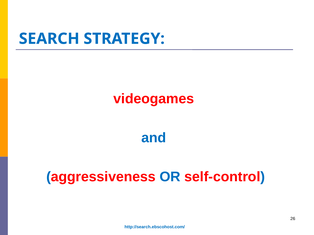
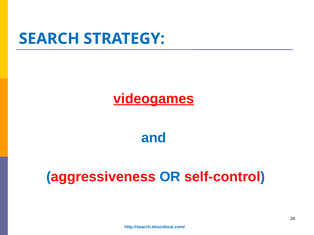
videogames underline: none -> present (154, 99)
